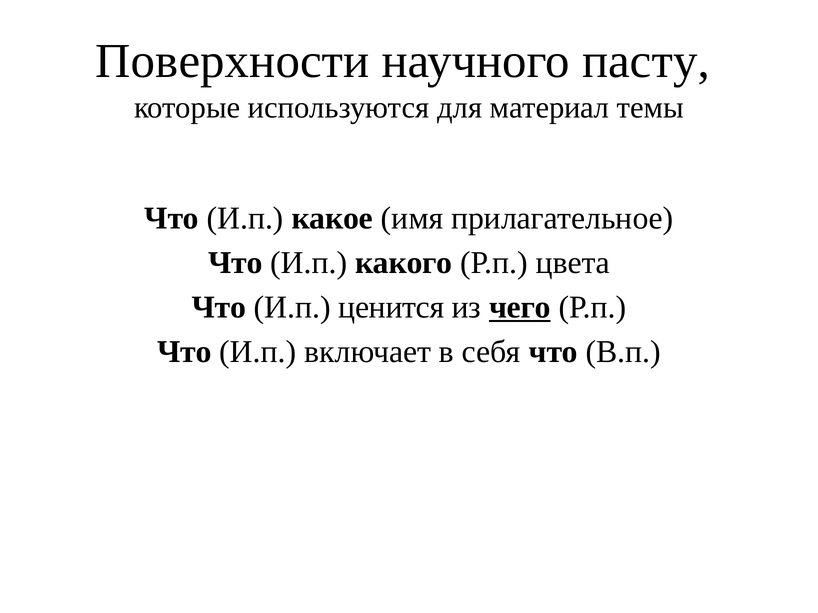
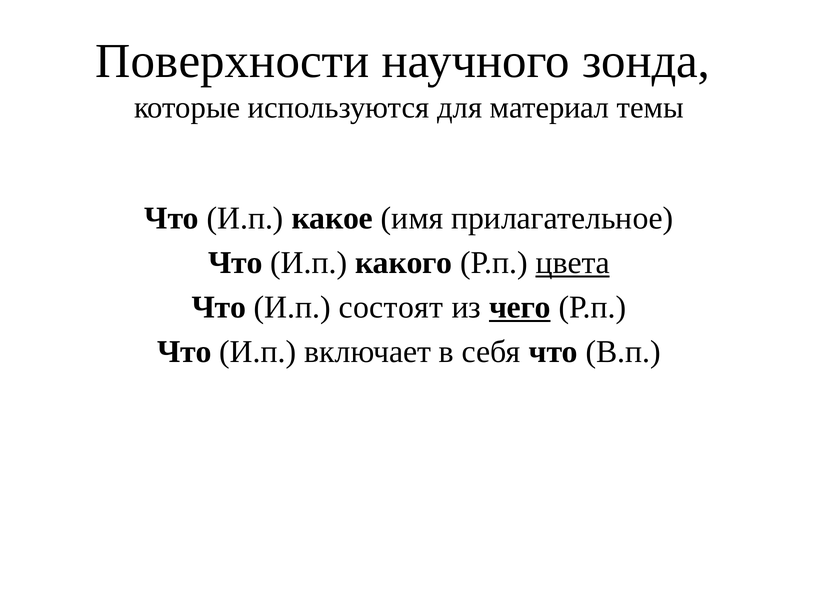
пасту: пасту -> зонда (646, 61)
цвета underline: none -> present (573, 263)
ценится: ценится -> состоят (391, 307)
